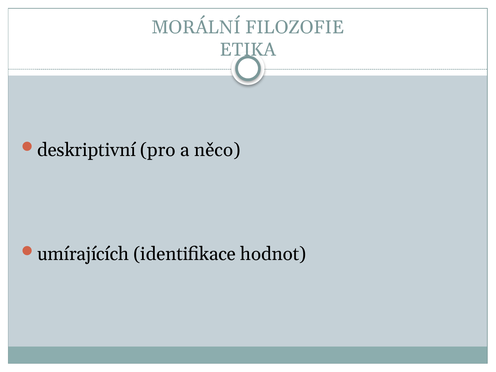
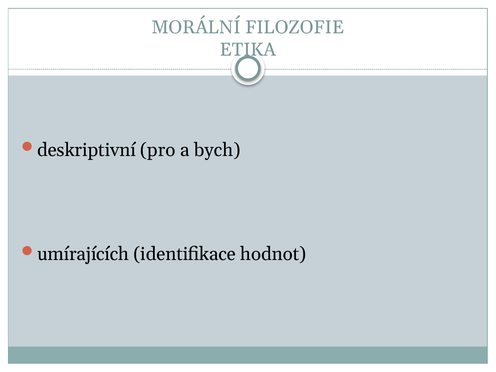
něco: něco -> bych (217, 150)
